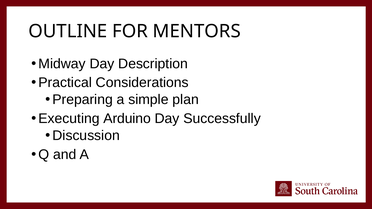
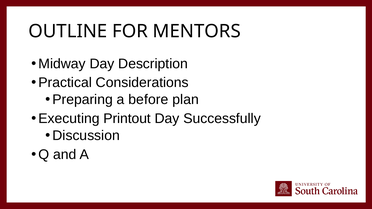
simple: simple -> before (148, 100)
Arduino: Arduino -> Printout (127, 119)
